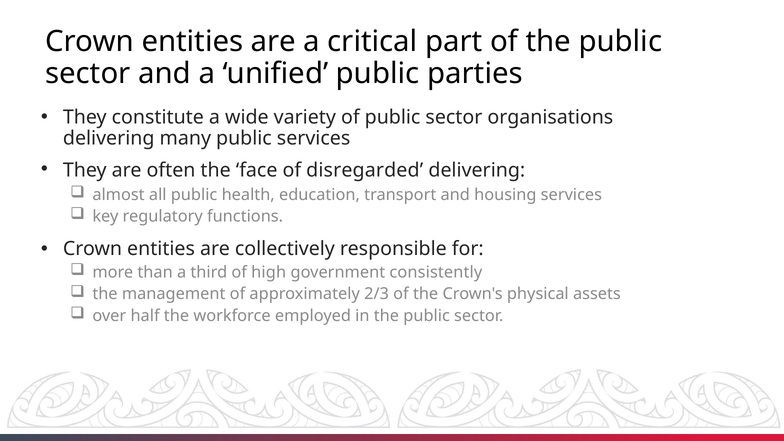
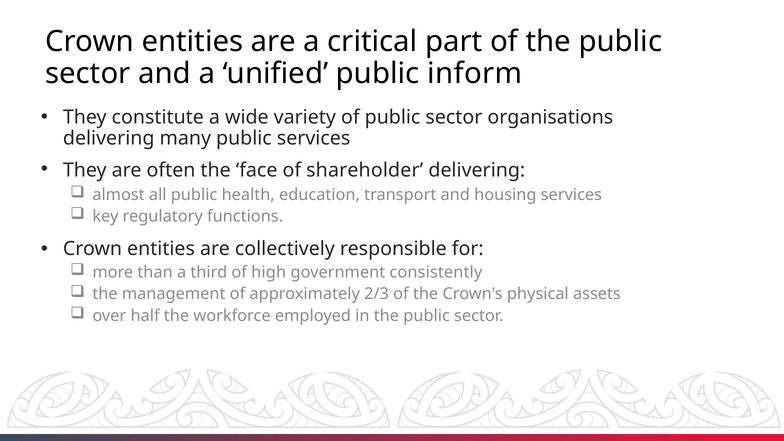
parties: parties -> inform (475, 73)
disregarded: disregarded -> shareholder (365, 170)
